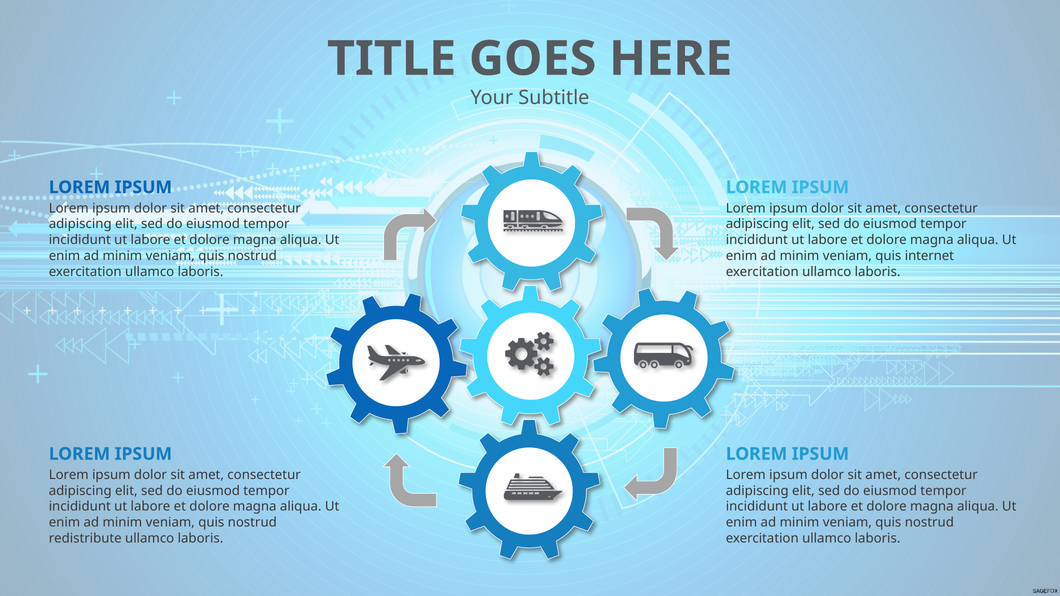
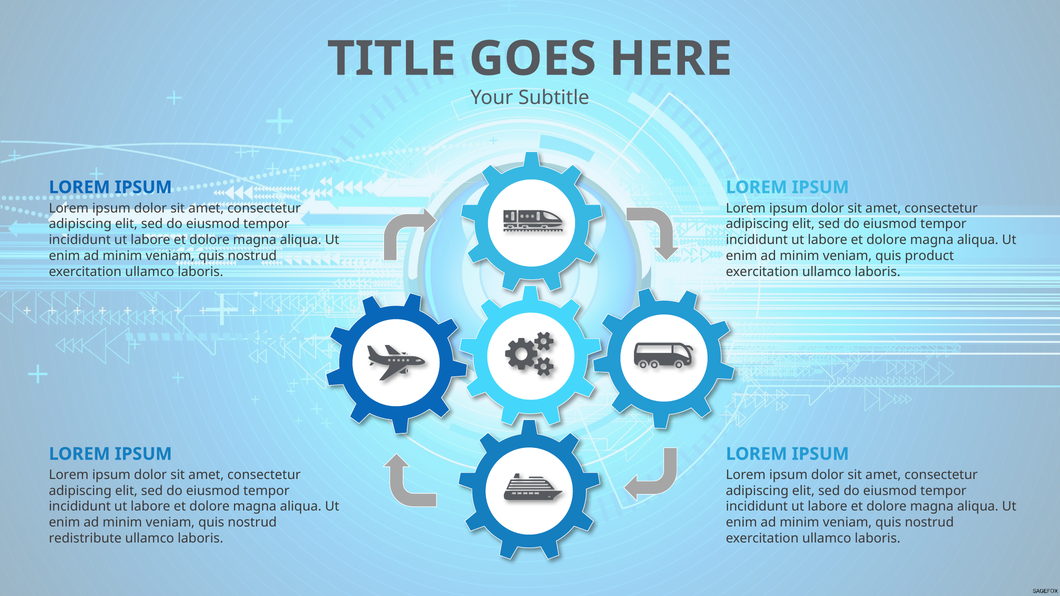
internet: internet -> product (929, 256)
